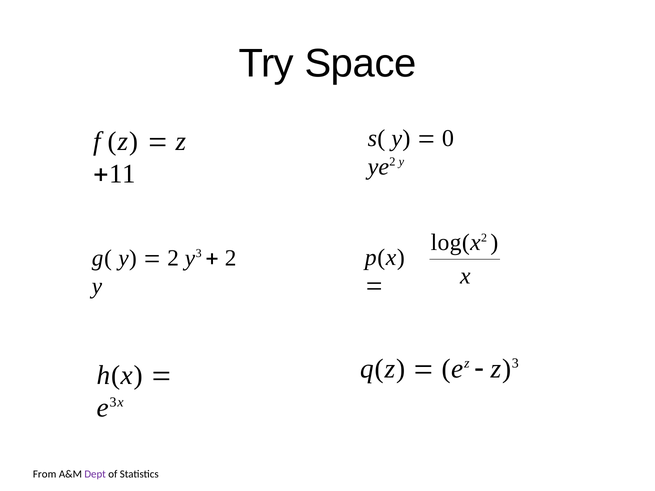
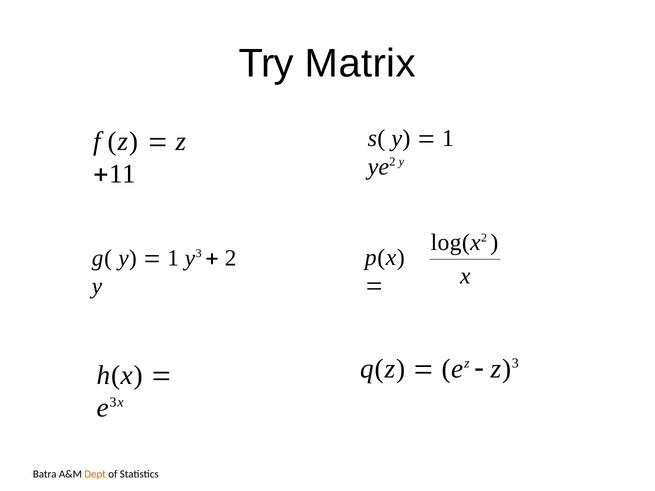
Space: Space -> Matrix (360, 63)
0: 0 -> 1 (448, 138)
2: 2 -> 1 (173, 258)
From: From -> Batra (45, 474)
Dept colour: purple -> orange (95, 474)
